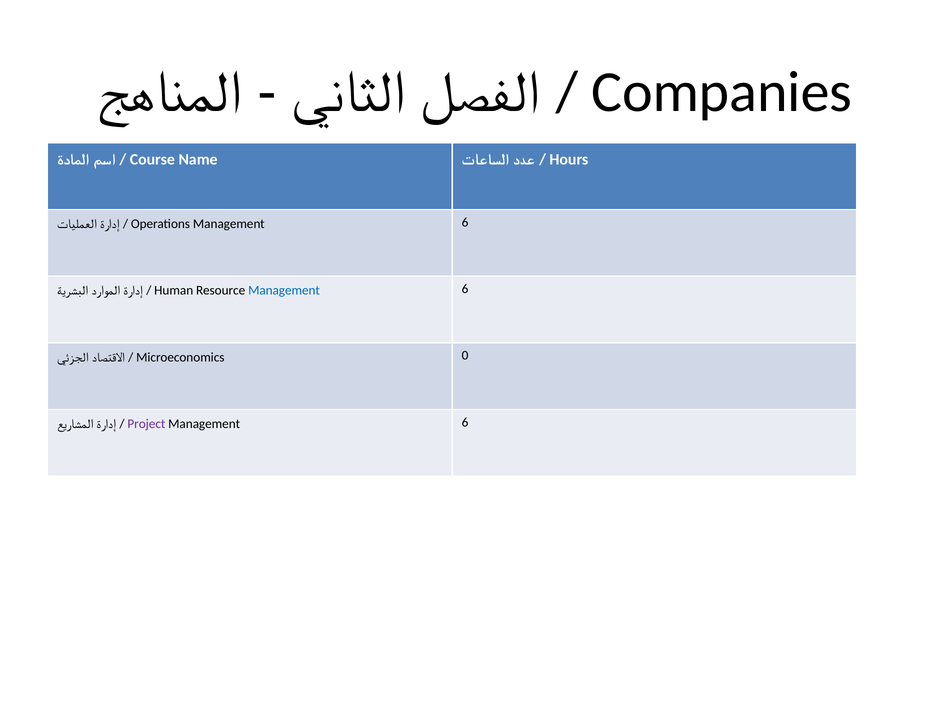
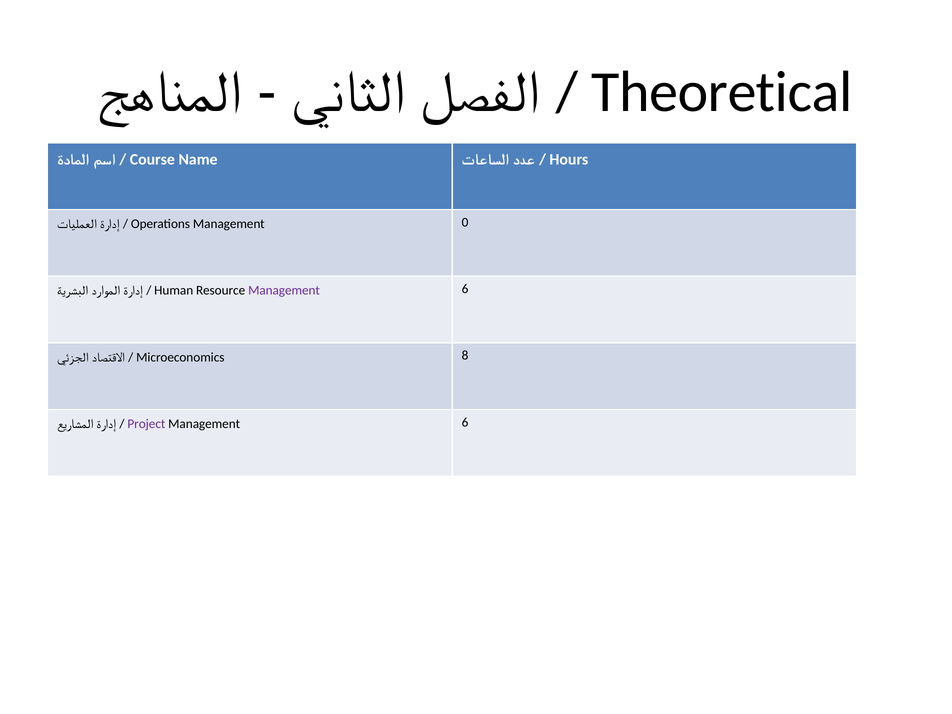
Companies: Companies -> Theoretical (722, 92)
Operations Management 6: 6 -> 0 (465, 222)
Management colour: blue -> purple (284, 291)
0: 0 -> 8 (465, 356)
